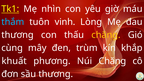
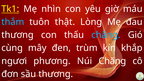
vinh: vinh -> thật (65, 22)
chăng colour: yellow -> light blue (106, 35)
khuất: khuất -> ngươi (14, 61)
